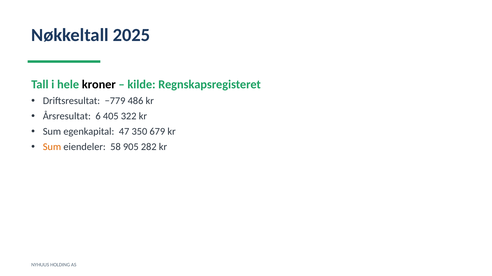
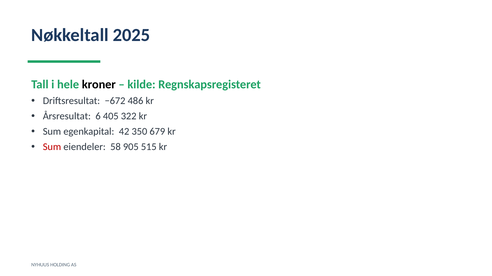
−779: −779 -> −672 (115, 101)
47: 47 -> 42 (124, 132)
Sum colour: orange -> red (52, 147)
282: 282 -> 515 (149, 147)
